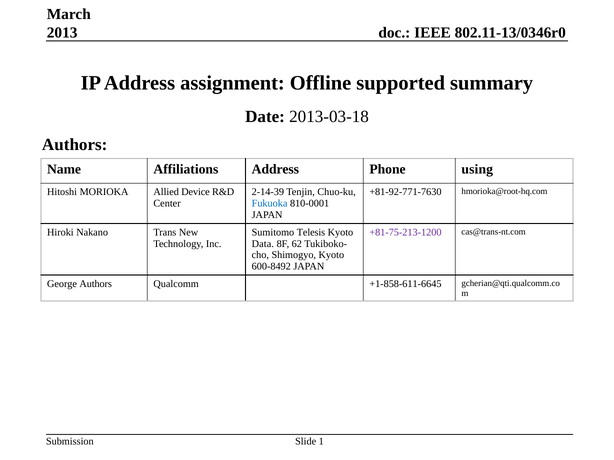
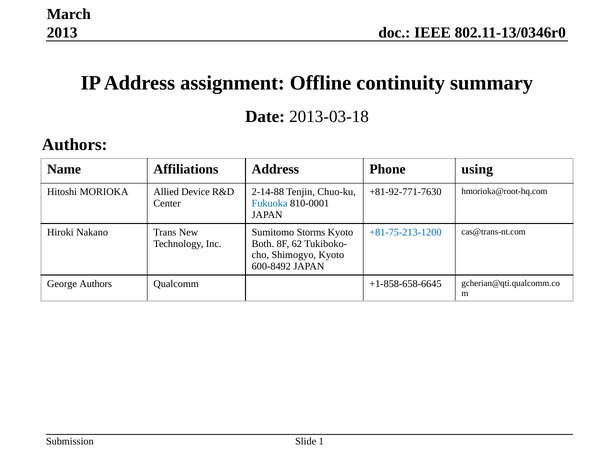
supported: supported -> continuity (401, 83)
2-14-39: 2-14-39 -> 2-14-88 (268, 192)
Telesis: Telesis -> Storms (311, 233)
+81-75-213-1200 colour: purple -> blue (405, 233)
Data: Data -> Both (263, 244)
+1-858-611-6645: +1-858-611-6645 -> +1-858-658-6645 (405, 284)
